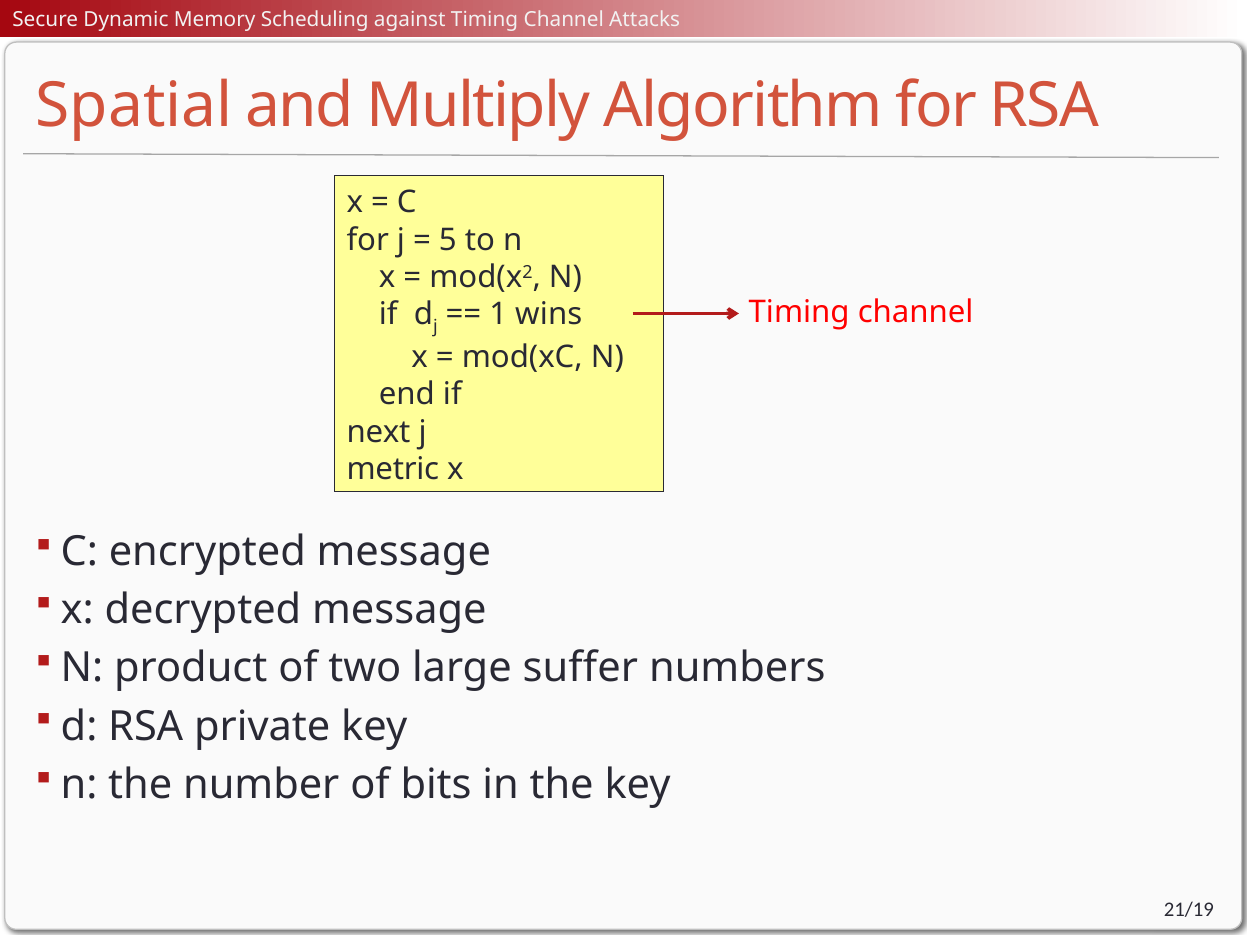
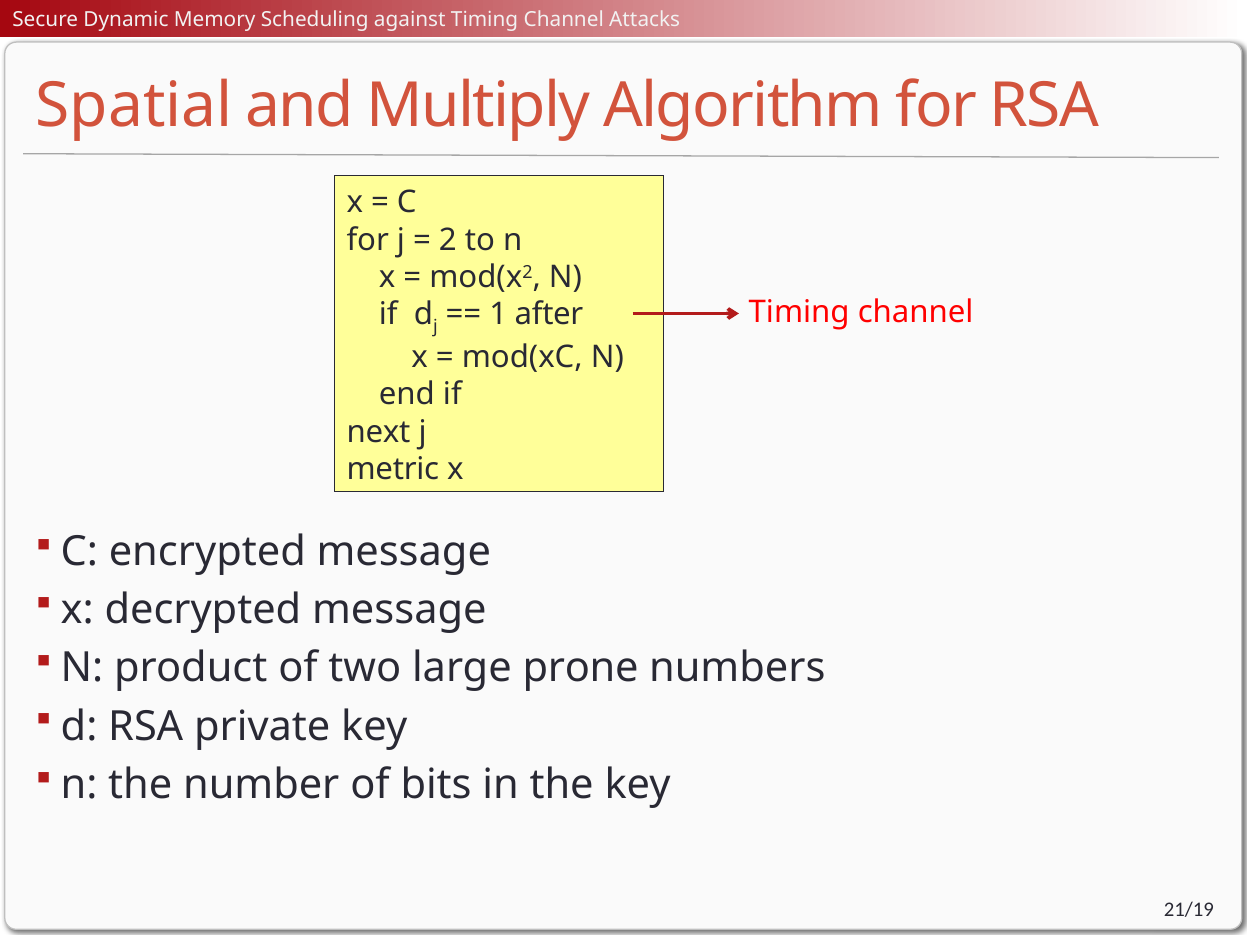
5: 5 -> 2 (448, 240)
wins: wins -> after (549, 315)
suffer: suffer -> prone (581, 668)
